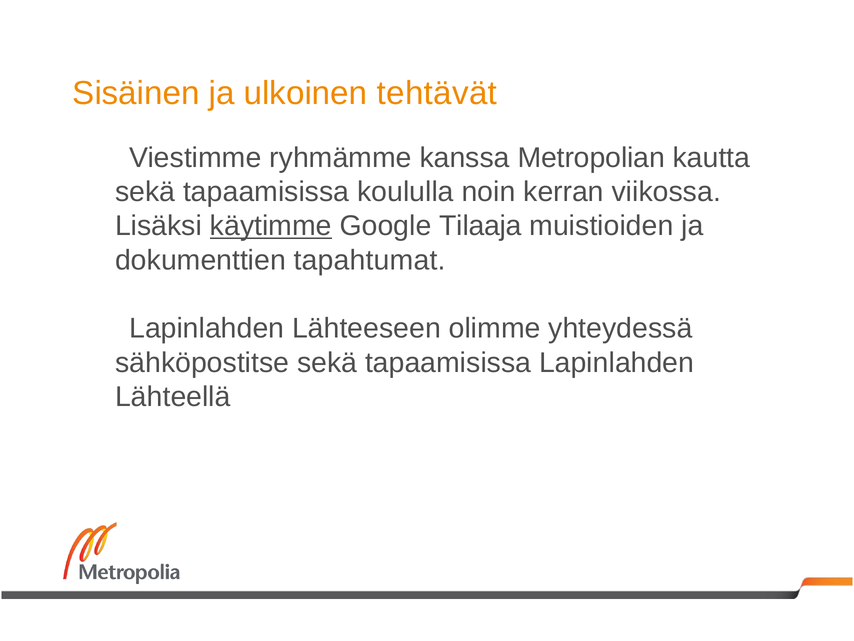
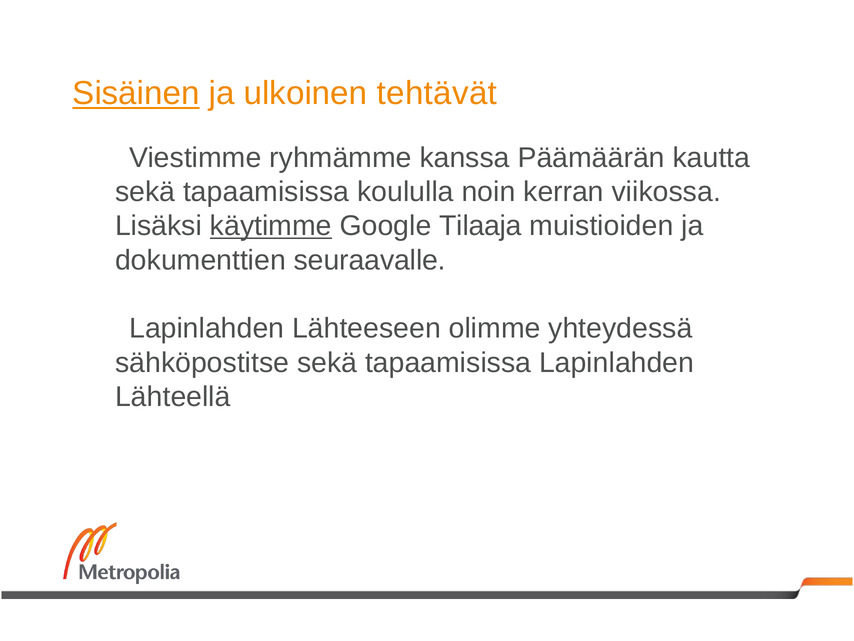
Sisäinen underline: none -> present (136, 93)
Metropolian: Metropolian -> Päämäärän (591, 158)
tapahtumat: tapahtumat -> seuraavalle (370, 260)
